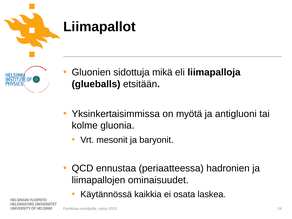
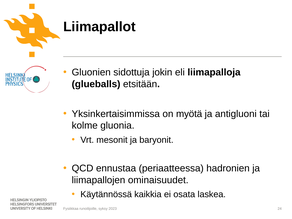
mikä: mikä -> jokin (162, 72)
